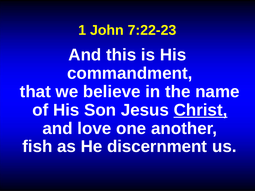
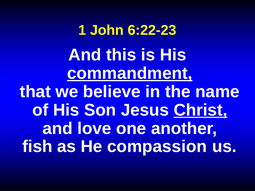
7:22-23: 7:22-23 -> 6:22-23 (152, 30)
commandment underline: none -> present (130, 73)
discernment: discernment -> compassion (157, 147)
